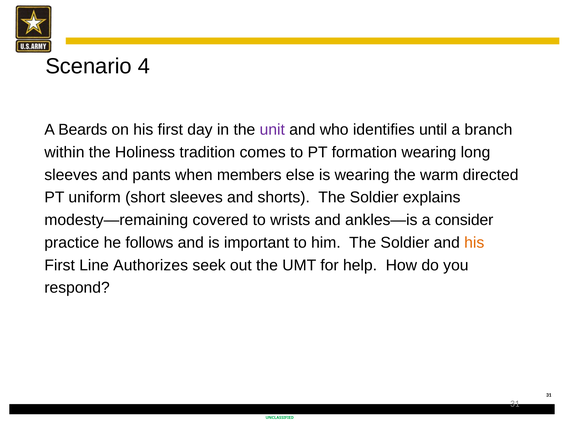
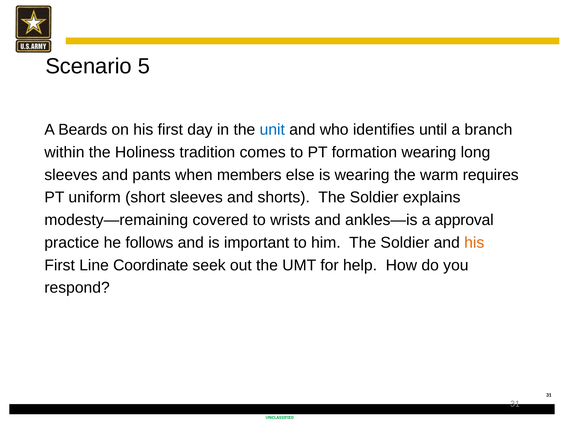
4: 4 -> 5 (144, 66)
unit colour: purple -> blue (272, 130)
directed: directed -> requires (491, 175)
consider: consider -> approval (464, 220)
Authorizes: Authorizes -> Coordinate (151, 265)
